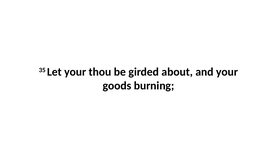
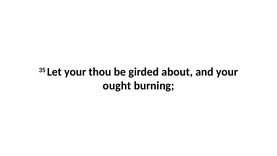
goods: goods -> ought (117, 86)
